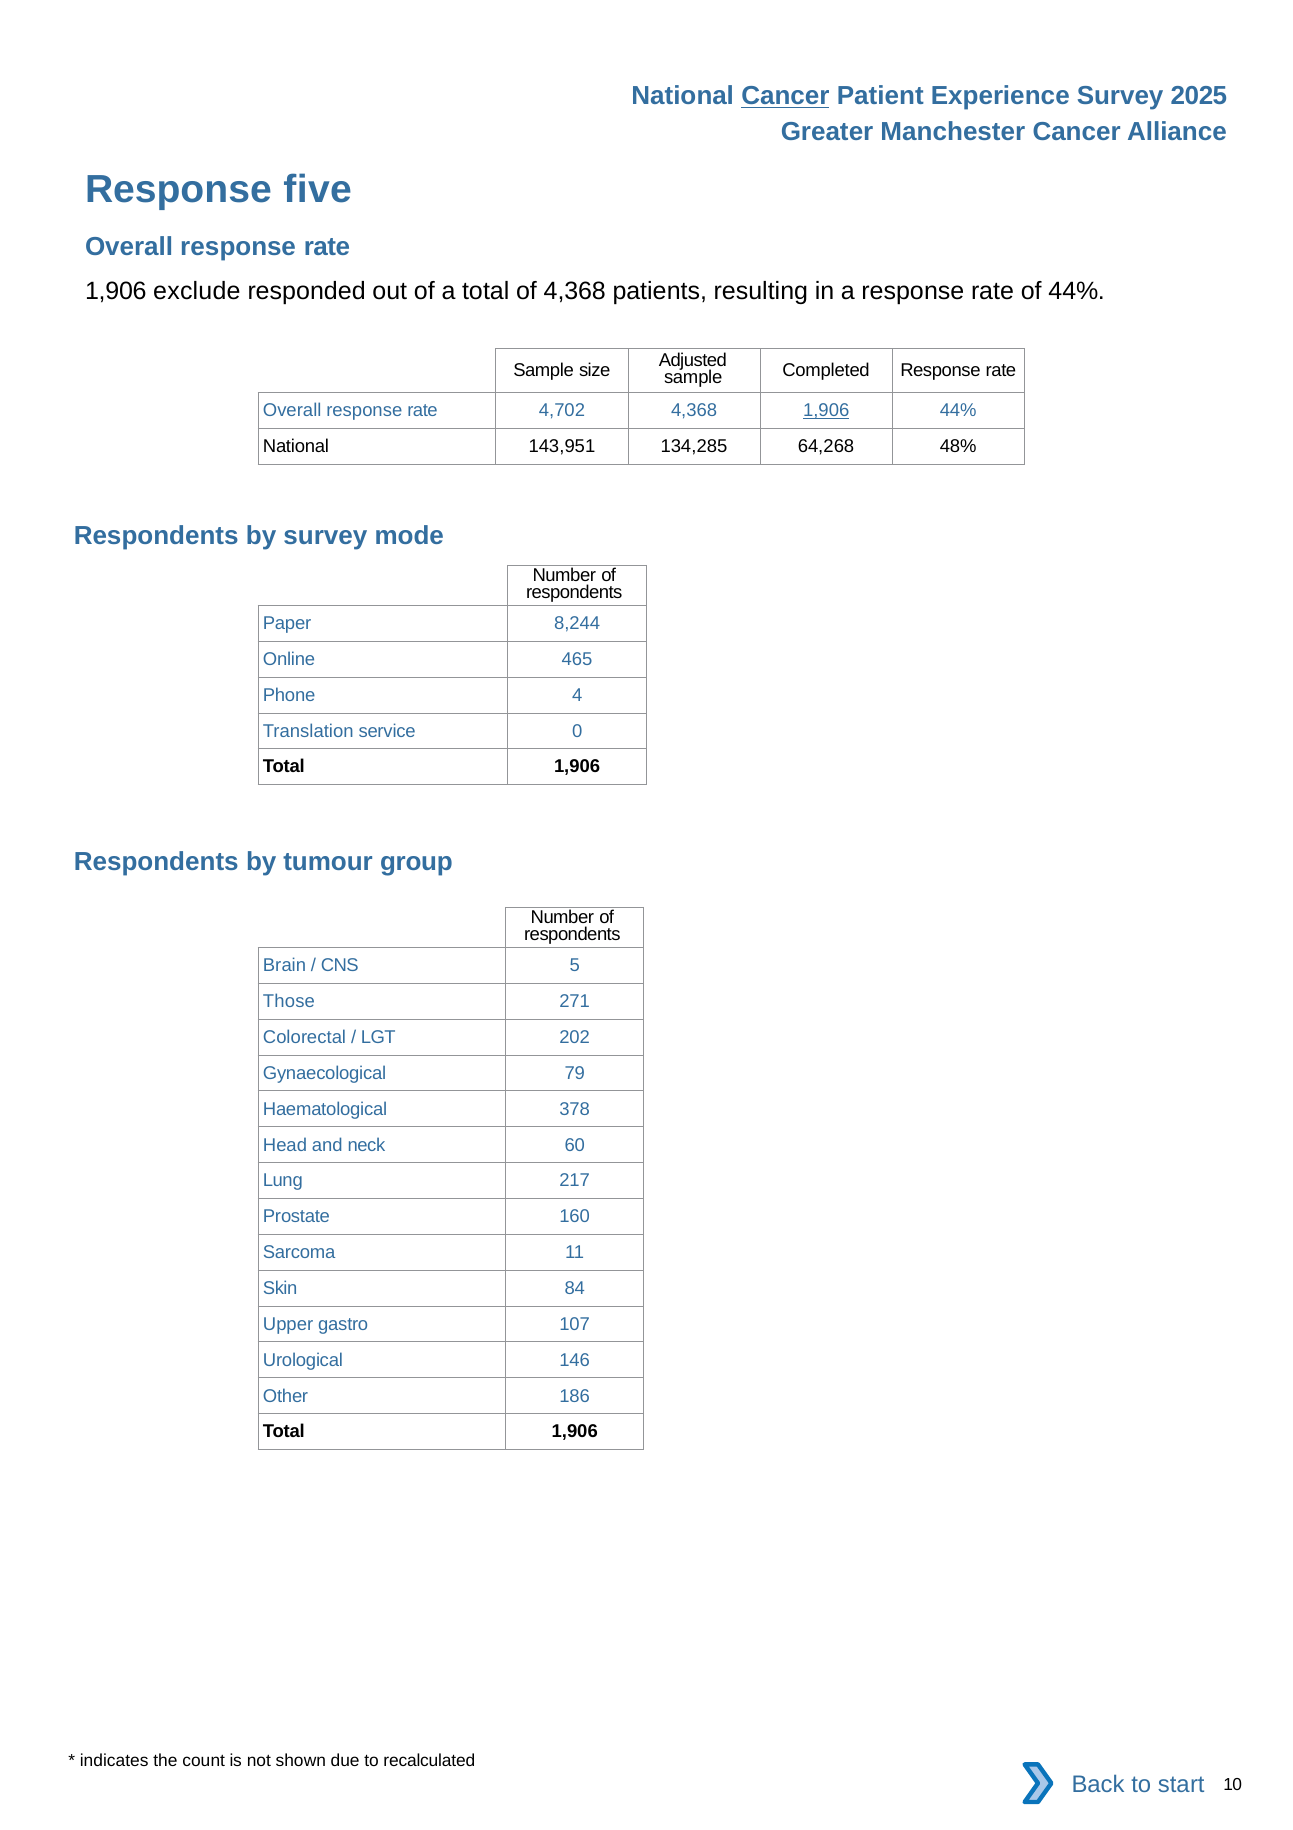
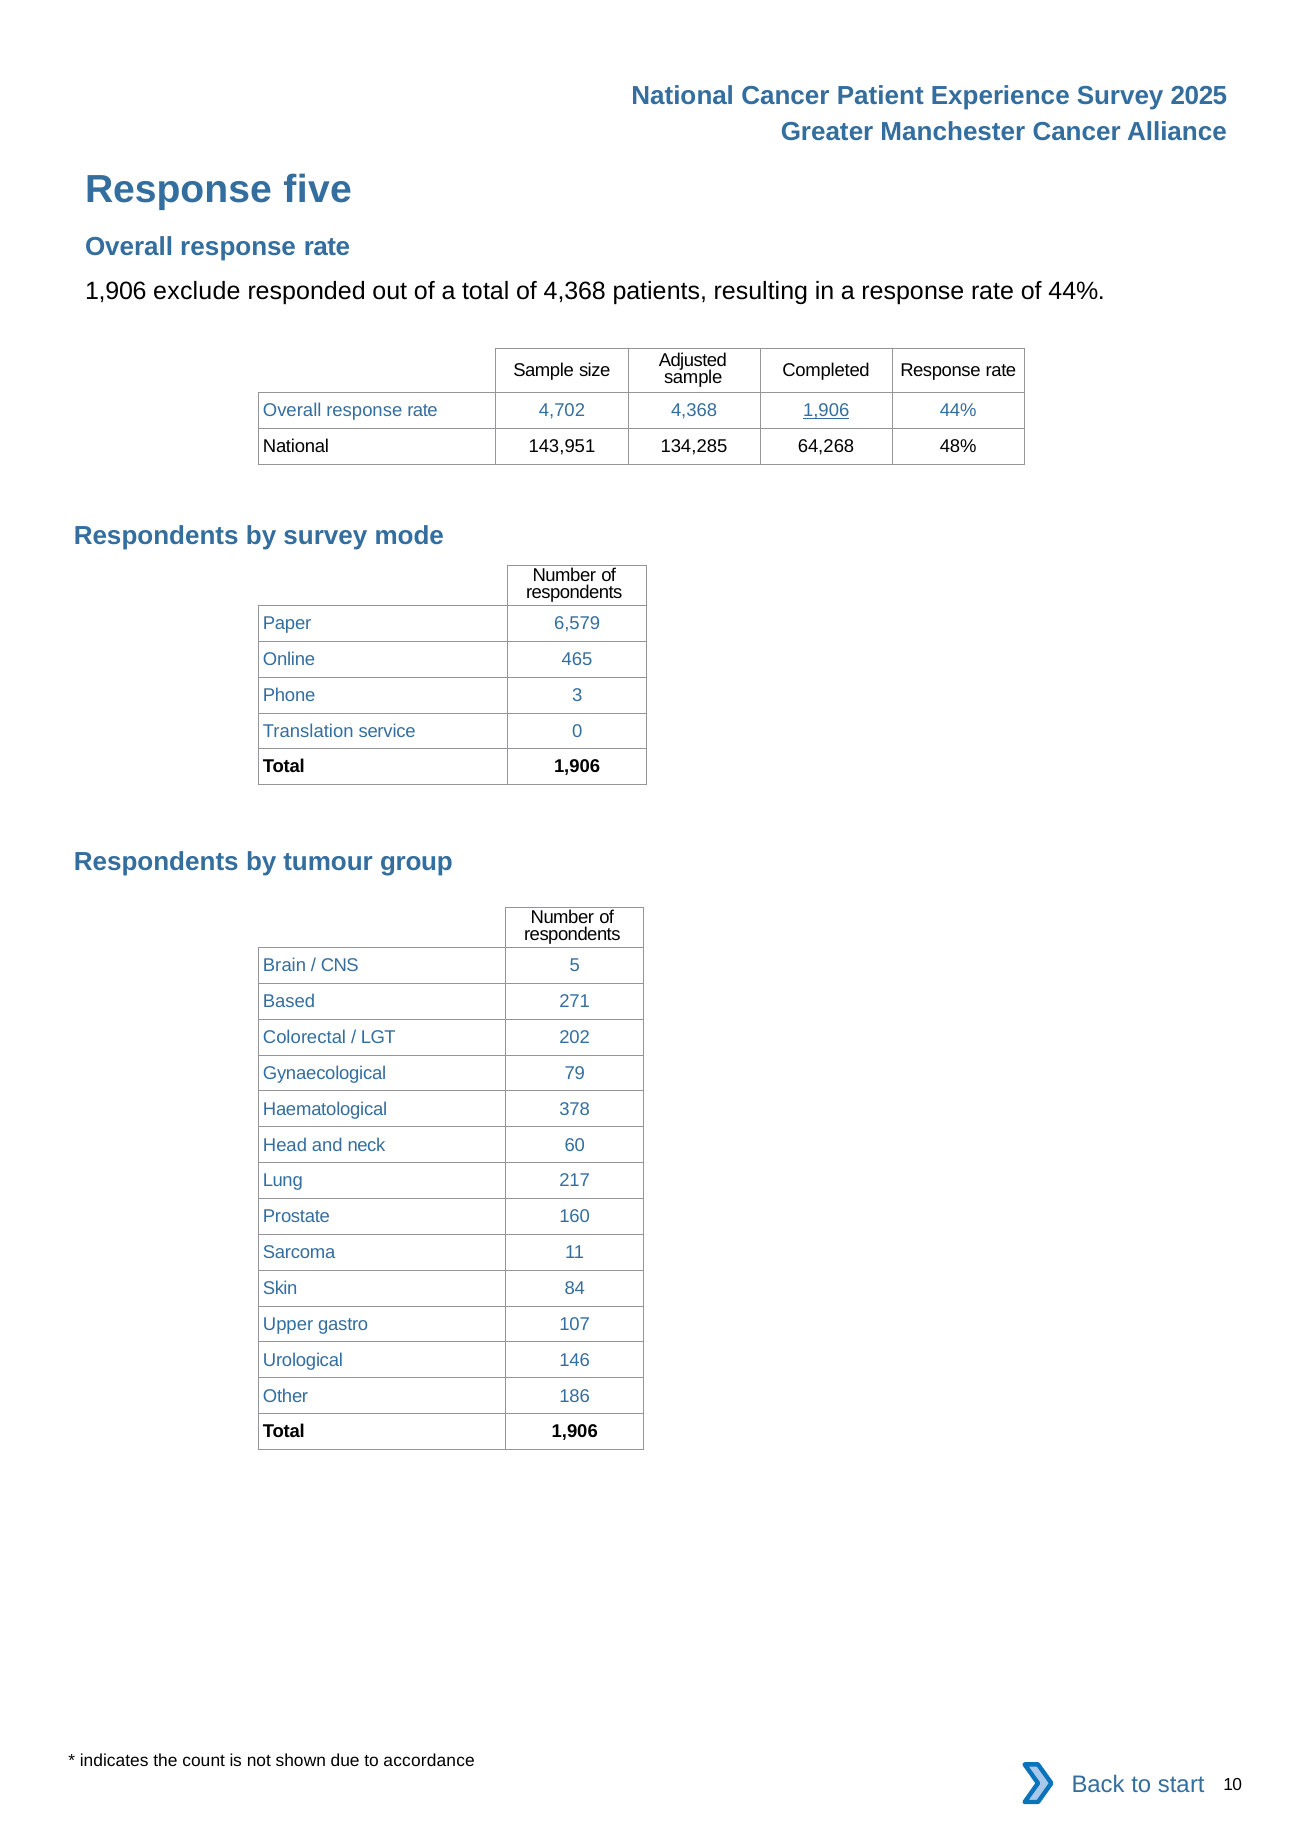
Cancer underline: present -> none (785, 96)
8,244: 8,244 -> 6,579 (577, 624)
4: 4 -> 3 (577, 695)
Those: Those -> Based (289, 1001)
recalculated: recalculated -> accordance (429, 1761)
